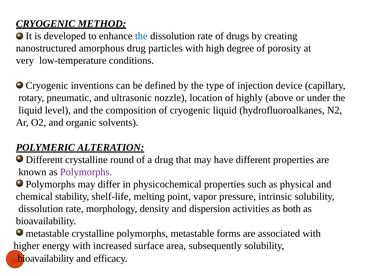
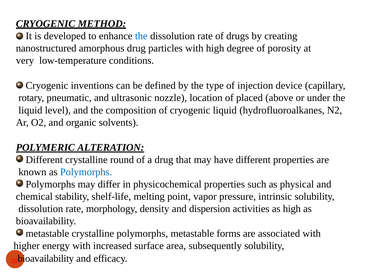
highly: highly -> placed (249, 98)
Polymorphs colour: purple -> blue (86, 172)
as both: both -> high (292, 209)
